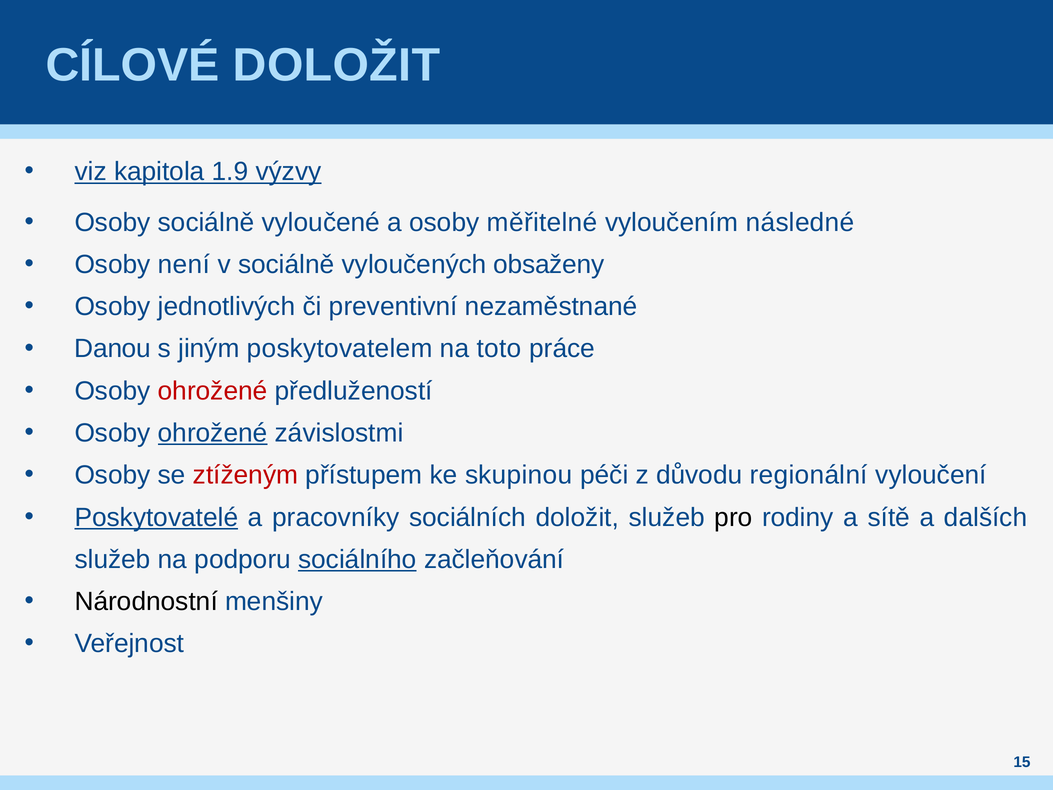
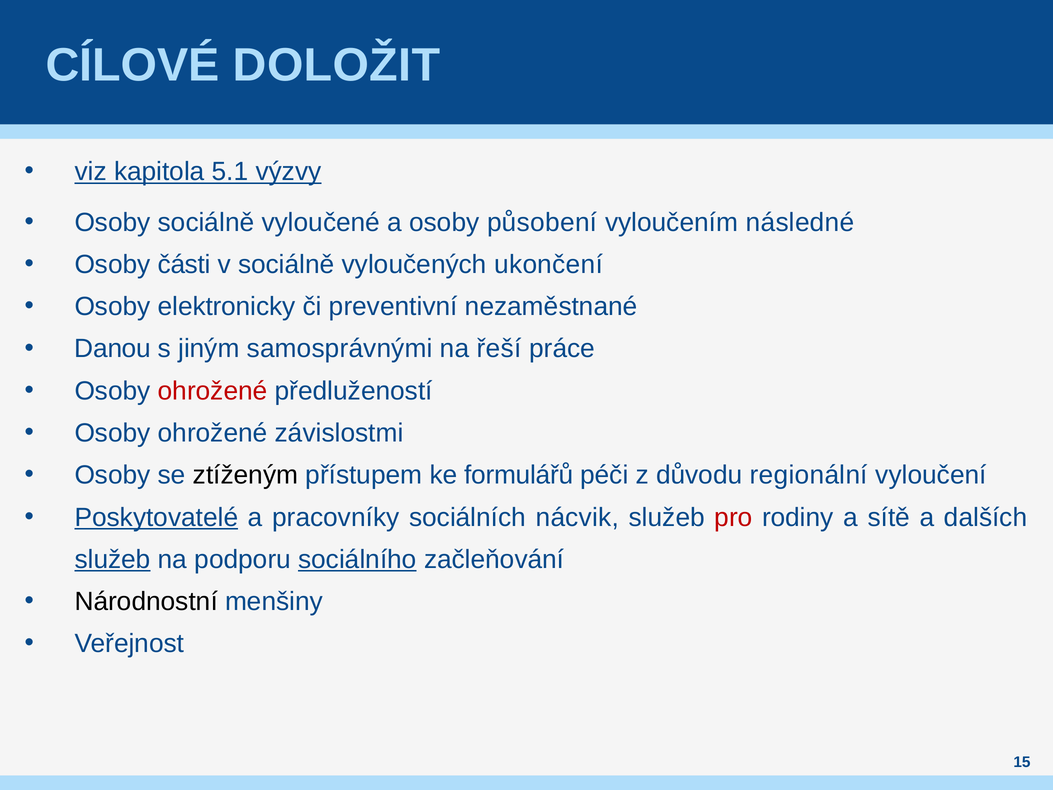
1.9: 1.9 -> 5.1 (230, 171)
měřitelné: měřitelné -> působení (542, 222)
není: není -> části (184, 264)
obsaženy: obsaženy -> ukončení (549, 264)
jednotlivých: jednotlivých -> elektronicky (227, 307)
poskytovatelem: poskytovatelem -> samosprávnými (340, 349)
toto: toto -> řeší (499, 349)
ohrožené underline: present -> none (213, 433)
ztíženým colour: red -> black (246, 475)
skupinou: skupinou -> formulářů (519, 475)
sociálních doložit: doložit -> nácvik (577, 517)
pro colour: black -> red (733, 517)
služeb underline: none -> present (113, 559)
